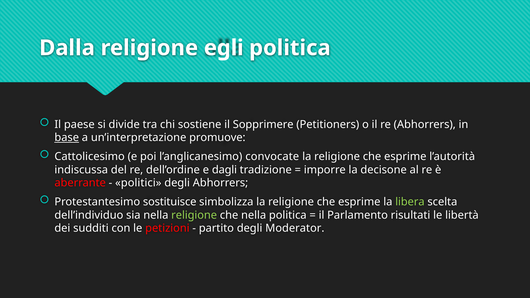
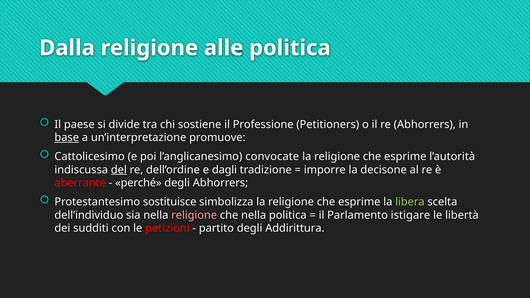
egli: egli -> alle (224, 48)
Sopprimere: Sopprimere -> Professione (263, 124)
del underline: none -> present (119, 170)
politici: politici -> perché (138, 183)
religione colour: light green -> pink (194, 215)
risultati: risultati -> istigare (410, 215)
Moderator: Moderator -> Addirittura (295, 228)
